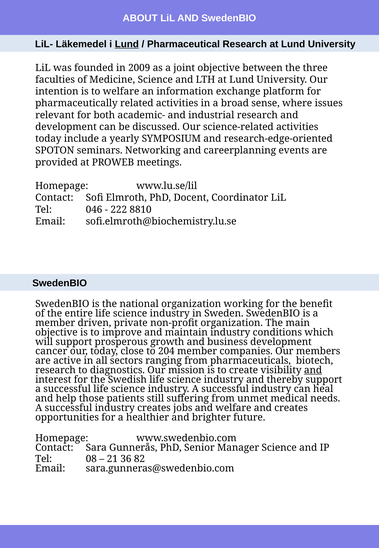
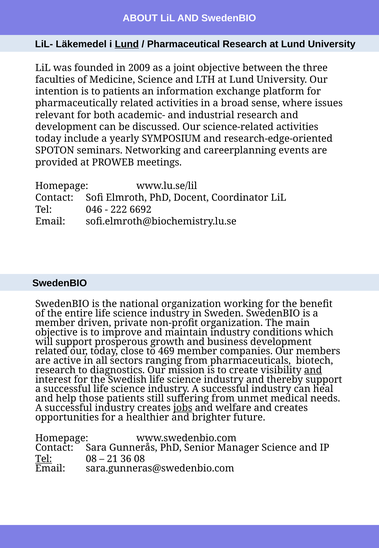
to welfare: welfare -> patients (121, 91)
8810: 8810 -> 6692 (141, 209)
cancer: cancer -> related (51, 351)
204: 204 -> 469 (166, 351)
jobs underline: none -> present (183, 407)
Tel underline: none -> present (44, 459)
36 82: 82 -> 08 (139, 459)
